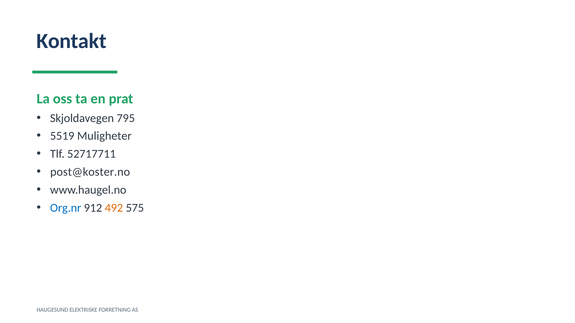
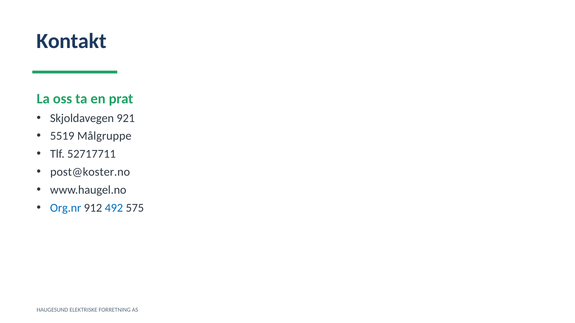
795: 795 -> 921 (126, 118)
Muligheter: Muligheter -> Målgruppe (104, 136)
492 colour: orange -> blue (114, 208)
